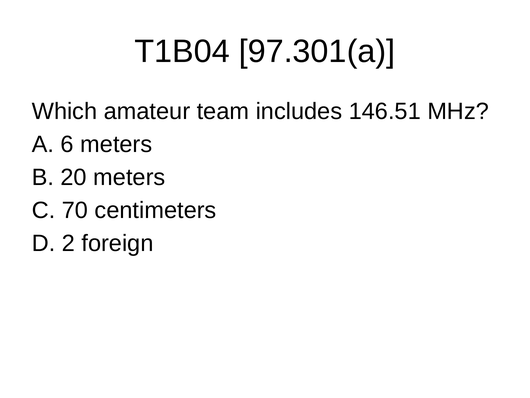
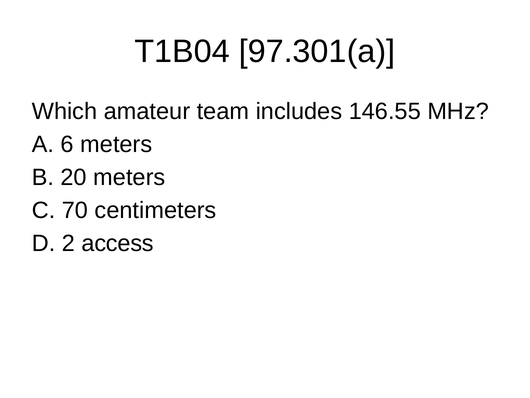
146.51: 146.51 -> 146.55 (385, 111)
foreign: foreign -> access (118, 243)
